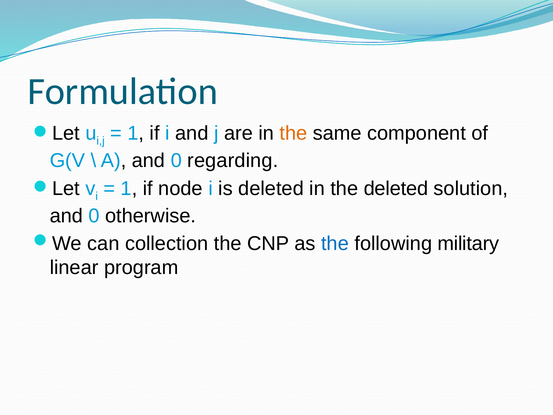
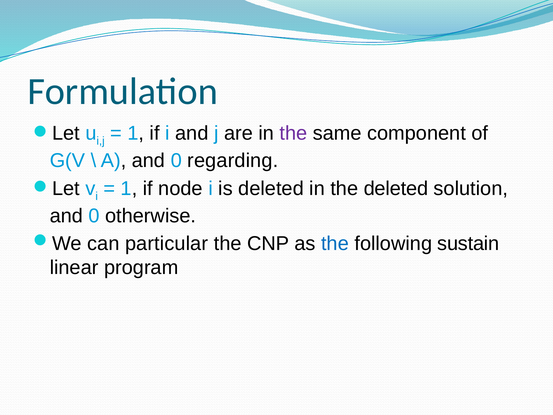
the colour: orange -> purple (293, 133)
collection: collection -> particular (167, 244)
military: military -> sustain (468, 244)
